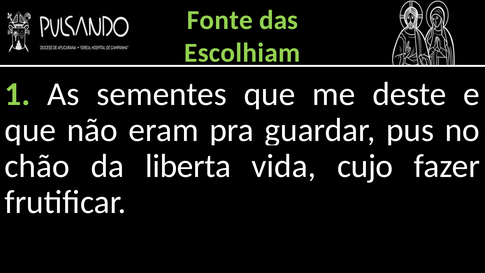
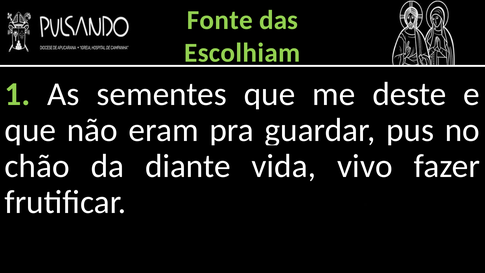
liberta: liberta -> diante (188, 166)
cujo: cujo -> vivo (365, 166)
